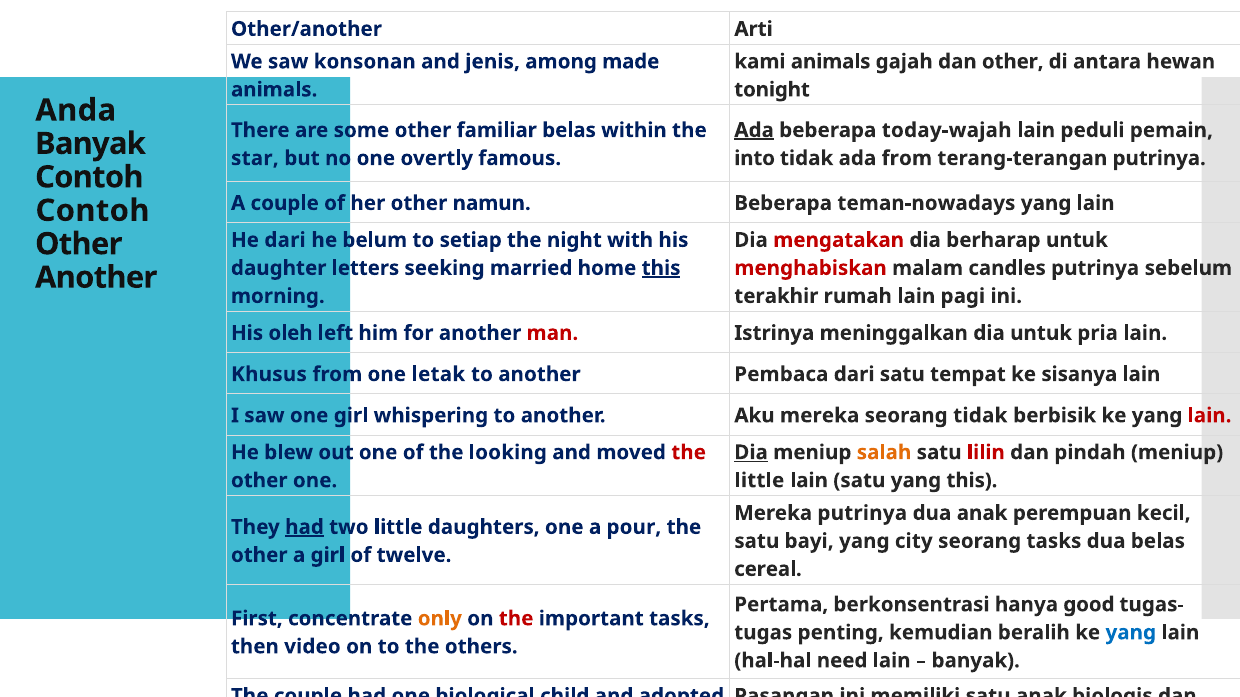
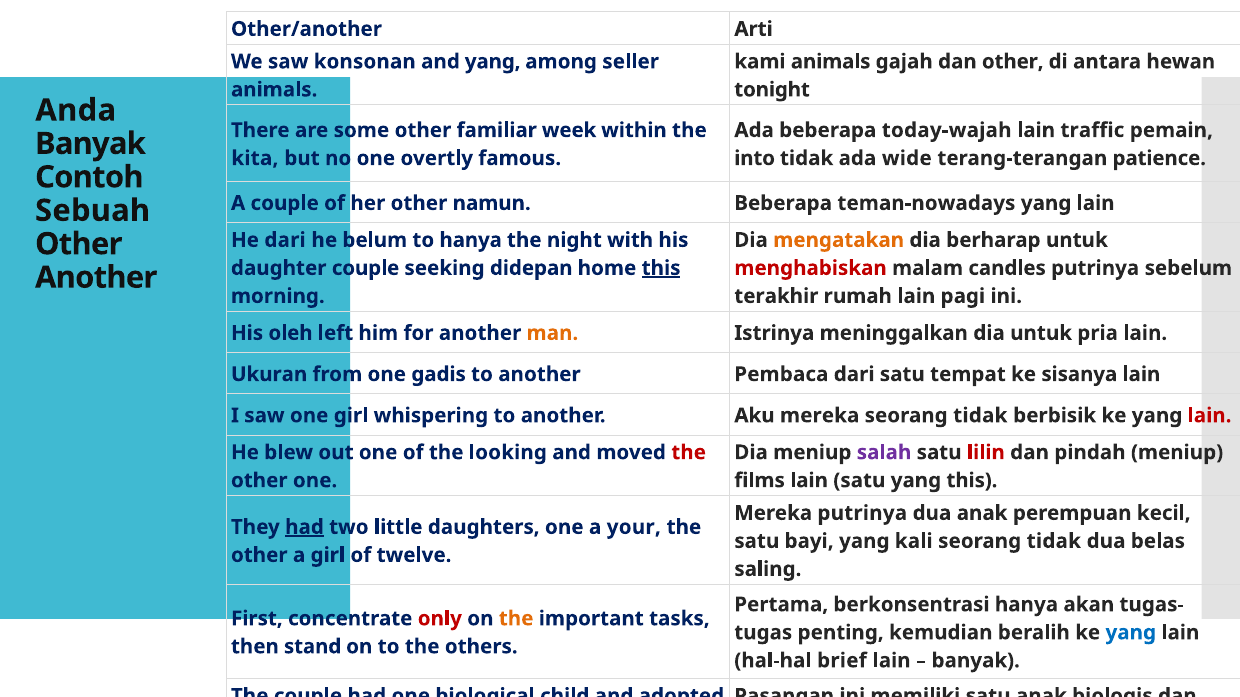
and jenis: jenis -> yang (493, 62)
made: made -> seller (631, 62)
familiar belas: belas -> week (569, 130)
Ada underline: present -> none (754, 130)
peduli: peduli -> traffic (1092, 130)
star: star -> kita (255, 158)
ada from: from -> wide (907, 158)
terang-terangan putrinya: putrinya -> patience (1159, 158)
Contoh: Contoh -> Sebuah (93, 211)
to setiap: setiap -> hanya (471, 240)
mengatakan colour: red -> orange (839, 240)
daughter letters: letters -> couple (366, 268)
married: married -> didepan (531, 268)
man colour: red -> orange (552, 333)
Khusus: Khusus -> Ukuran (269, 375)
letak: letak -> gadis (439, 375)
Dia underline: present -> none (751, 453)
salah colour: orange -> purple (884, 453)
little: little -> films (760, 481)
pour: pour -> your (634, 527)
city: city -> kali (914, 541)
tasks: tasks -> tidak (1054, 541)
cereal: cereal -> saling (768, 569)
good: good -> akan (1089, 605)
only colour: orange -> red (440, 619)
the colour: red -> orange (516, 619)
video: video -> stand (313, 647)
need: need -> brief (842, 661)
